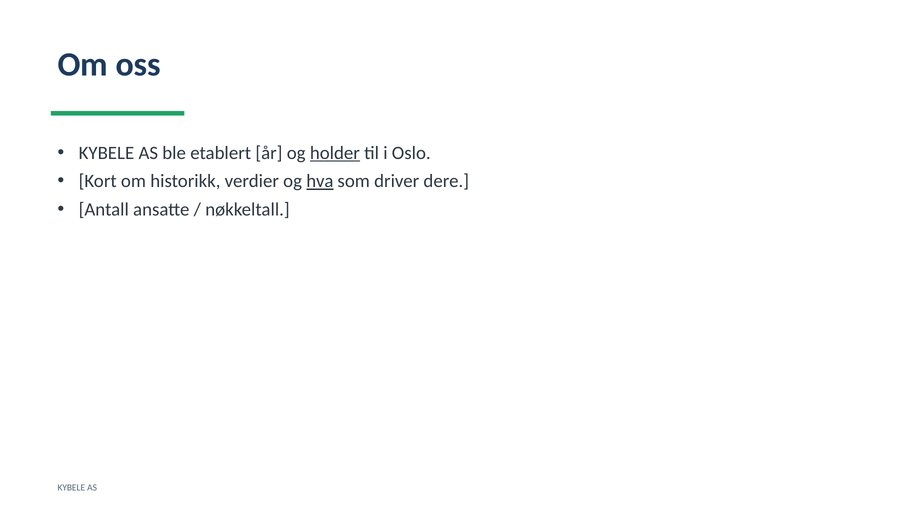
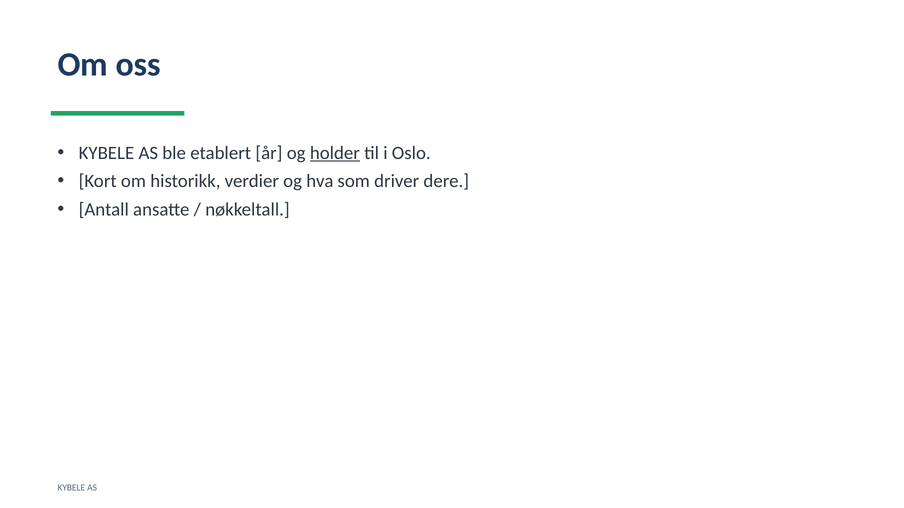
hva underline: present -> none (320, 181)
